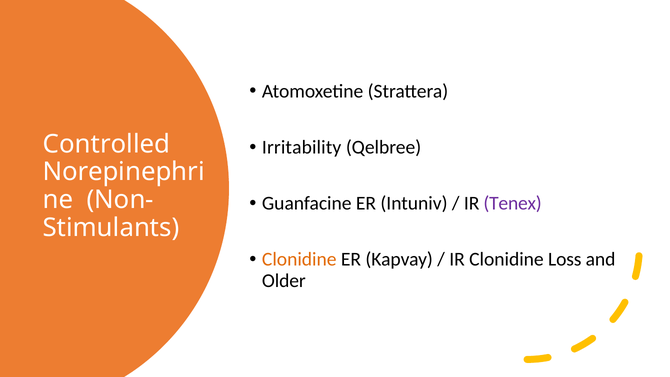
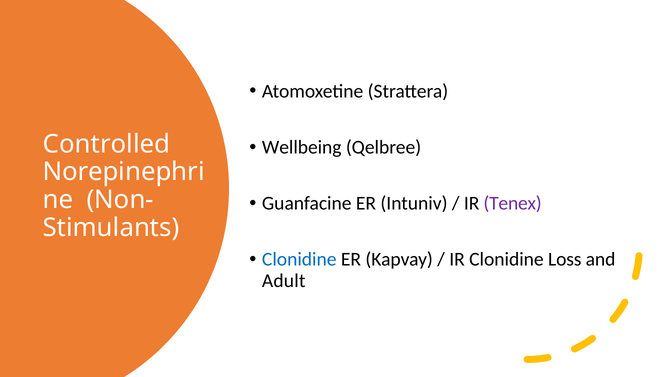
Irritability: Irritability -> Wellbeing (302, 147)
Clonidine colour: orange -> blue (299, 259)
Older: Older -> Adult (284, 281)
